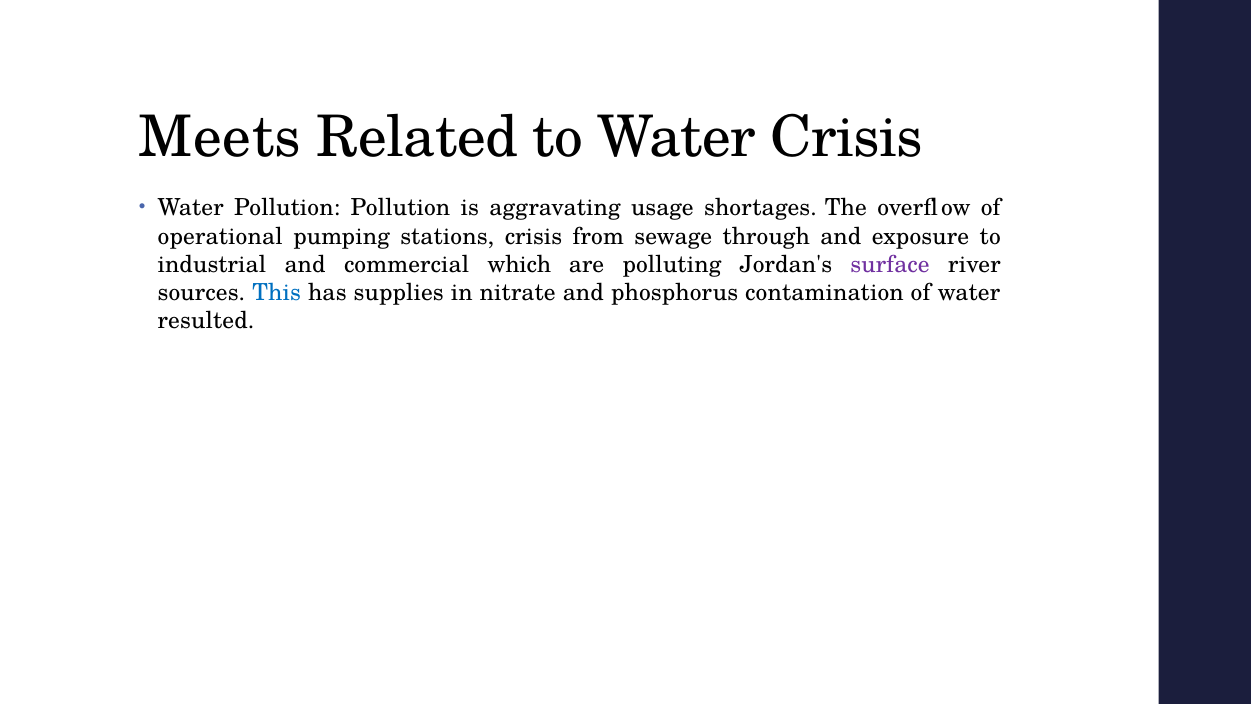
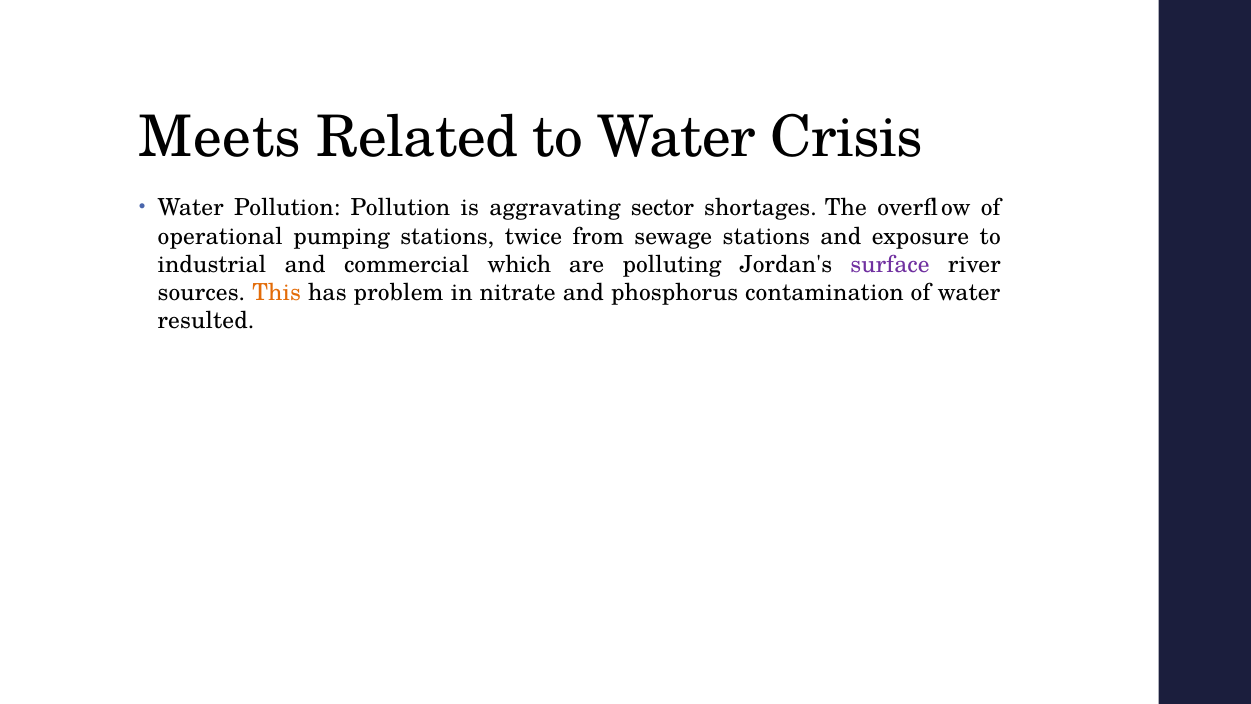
usage: usage -> sector (662, 208)
stations crisis: crisis -> twice (533, 236)
sewage through: through -> stations (766, 236)
This colour: blue -> orange (277, 292)
supplies: supplies -> problem (399, 292)
